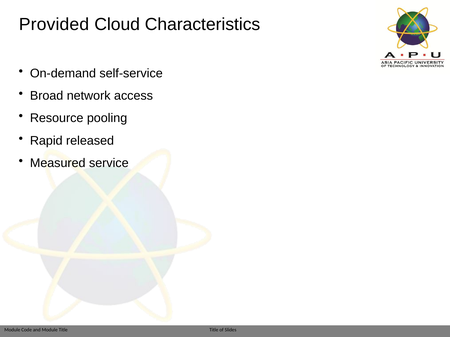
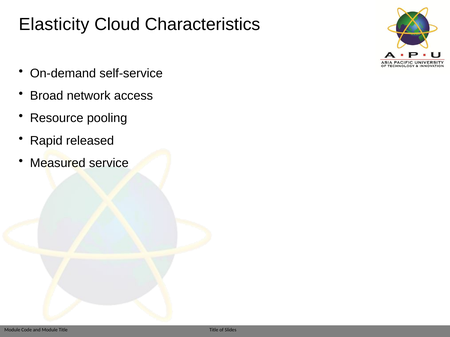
Provided: Provided -> Elasticity (54, 24)
